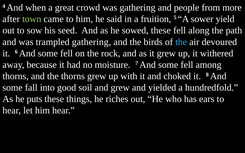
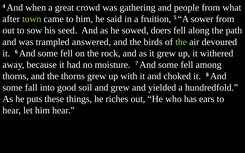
more: more -> what (232, 8)
sower yield: yield -> from (225, 19)
sowed these: these -> doers (161, 30)
trampled gathering: gathering -> answered (91, 42)
the colour: light blue -> light green (181, 42)
